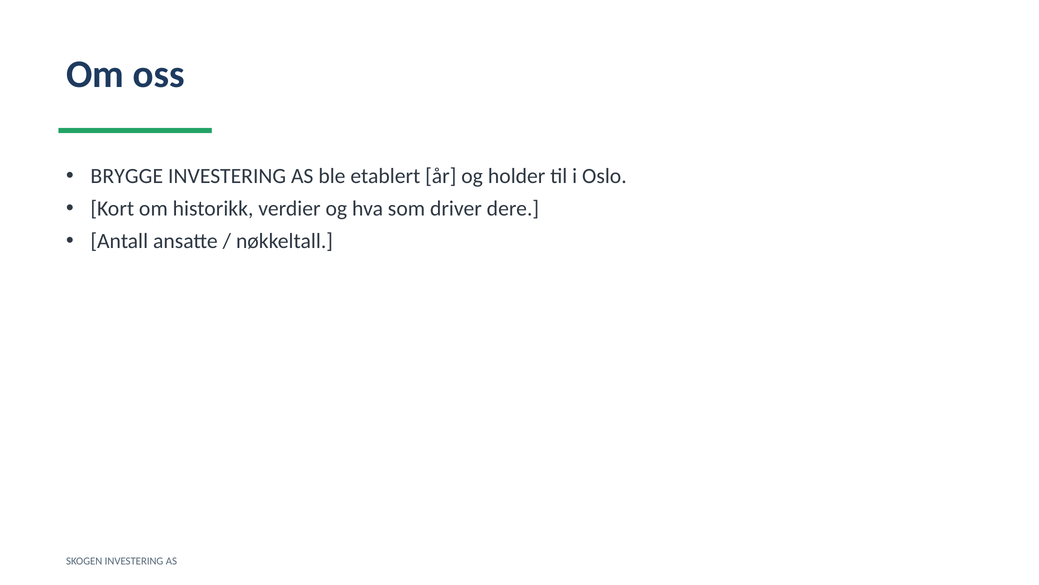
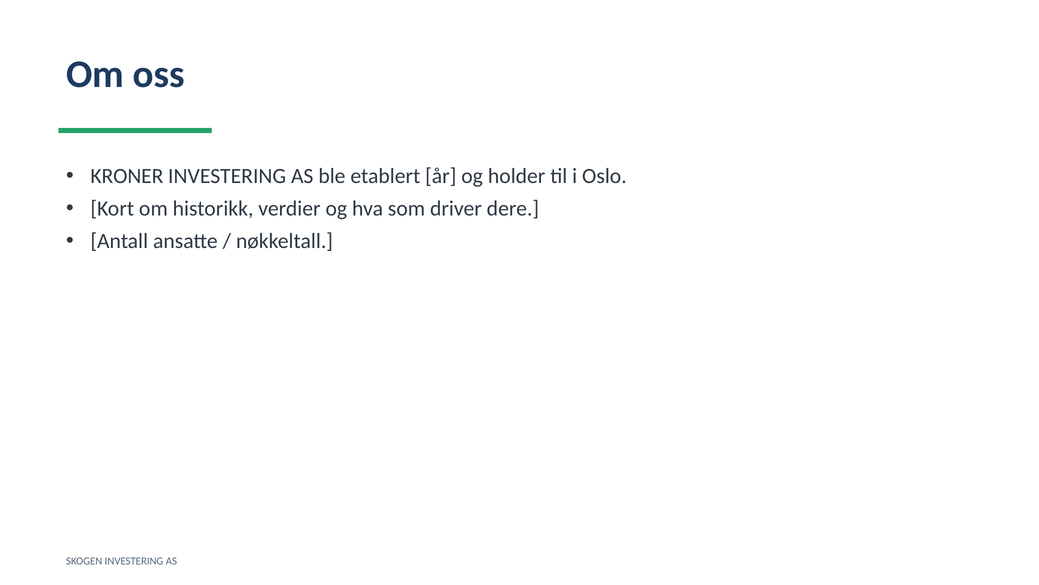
BRYGGE: BRYGGE -> KRONER (127, 176)
